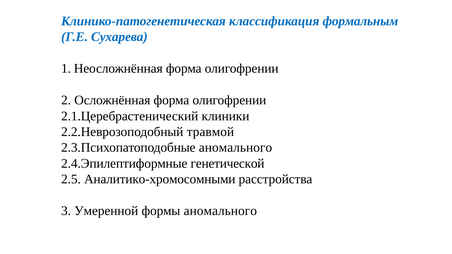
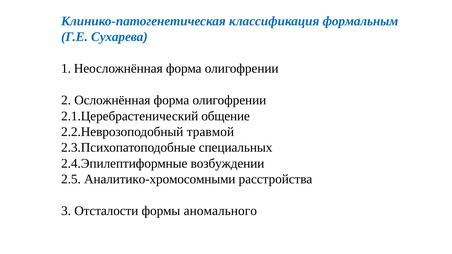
клиники: клиники -> общение (226, 116)
2.3.Психопатоподобные аномального: аномального -> специальных (236, 148)
генетической: генетической -> возбуждении (227, 164)
Умеренной: Умеренной -> Отсталости (106, 211)
